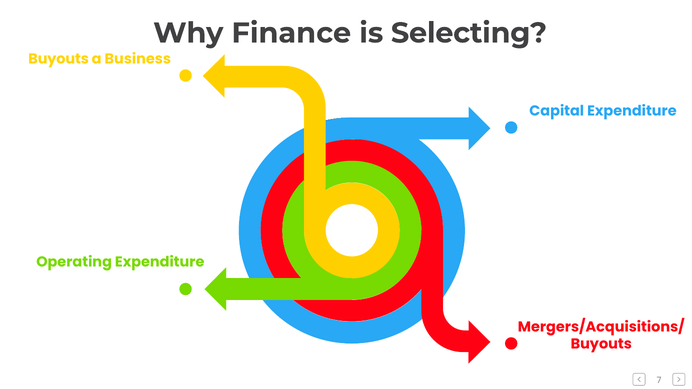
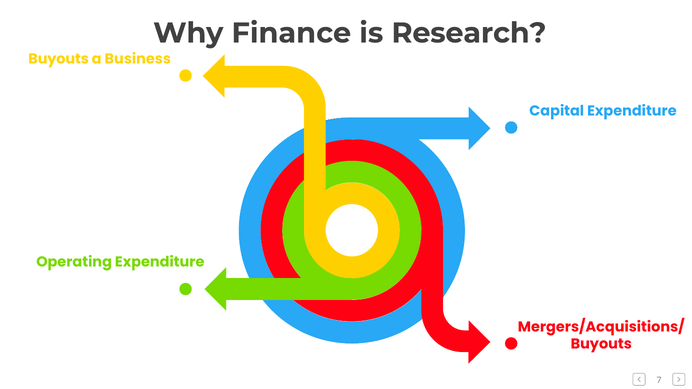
Selecting: Selecting -> Research (469, 33)
